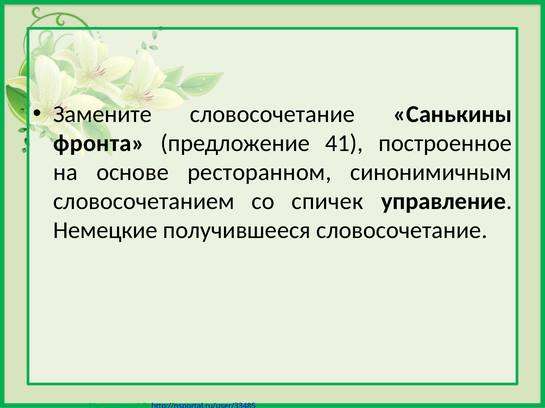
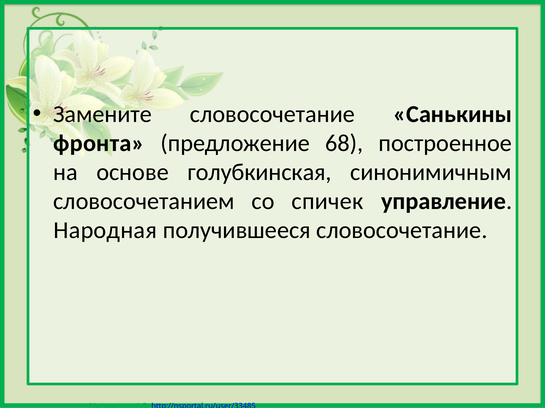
41: 41 -> 68 (344, 143)
ресторанном: ресторанном -> голубкинская (260, 172)
Немецкие: Немецкие -> Народная (105, 231)
